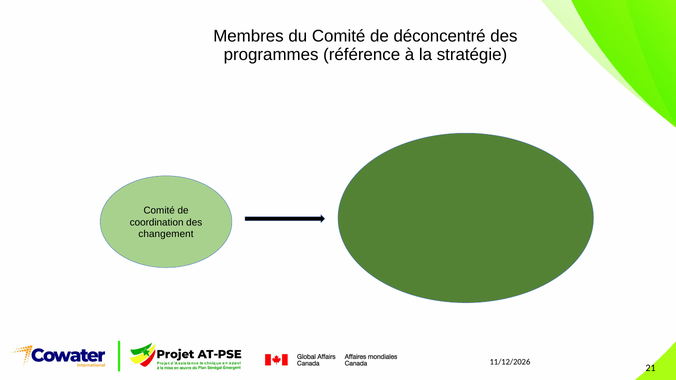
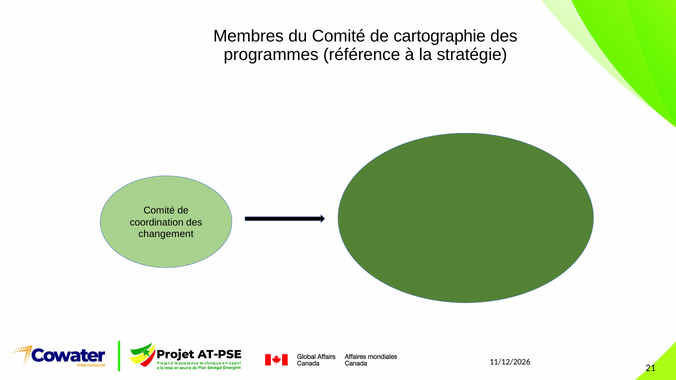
déconcentré: déconcentré -> cartographie (440, 36)
